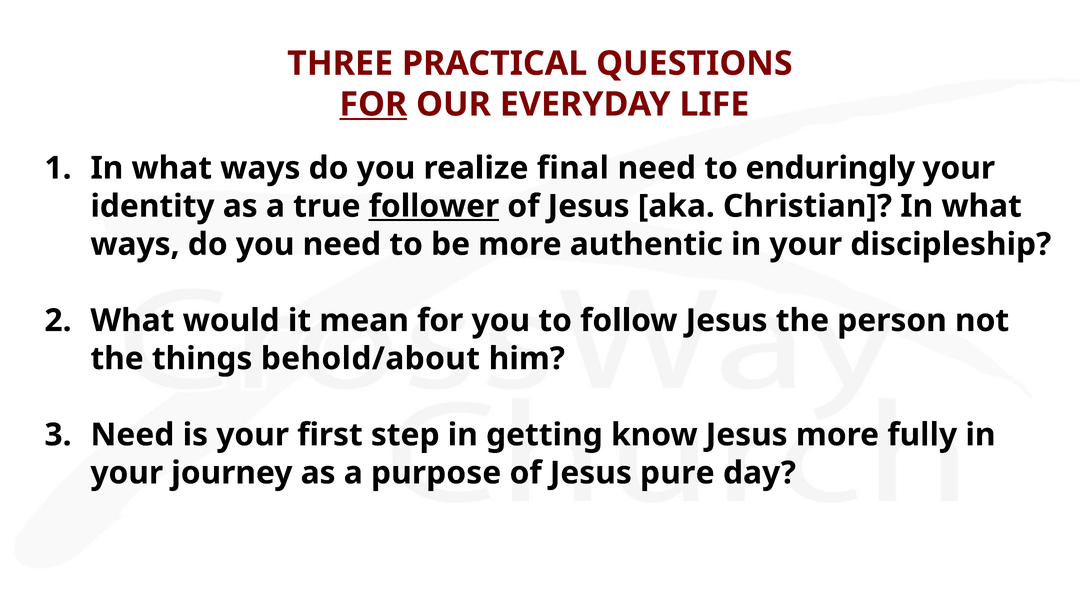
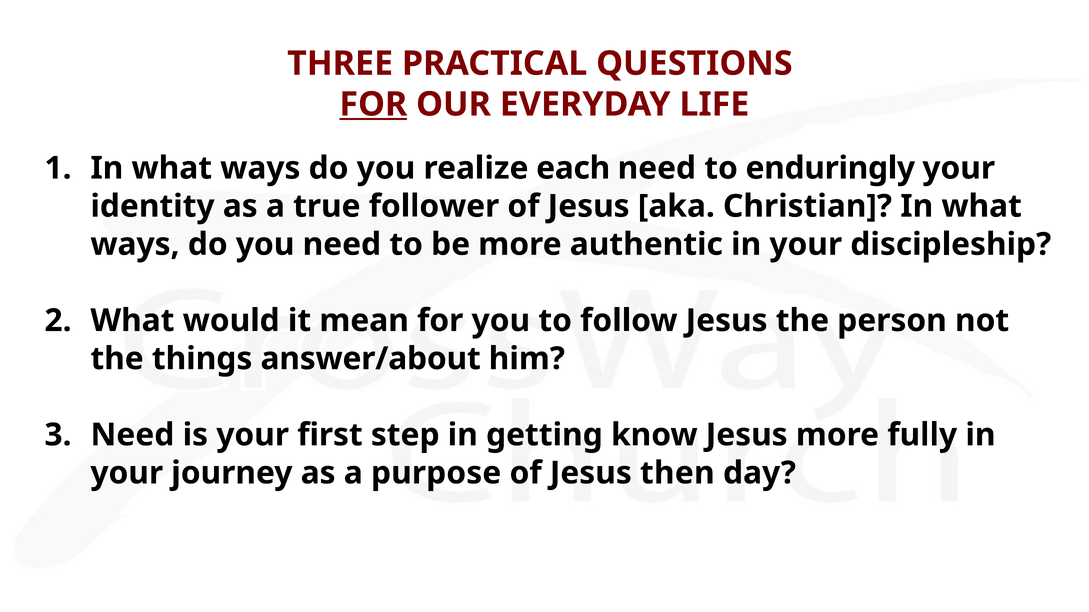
final: final -> each (573, 168)
follower underline: present -> none (434, 206)
behold/about: behold/about -> answer/about (371, 359)
pure: pure -> then (677, 473)
